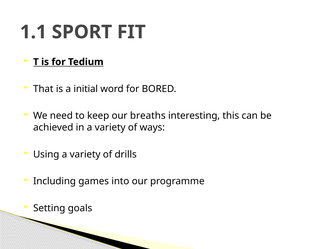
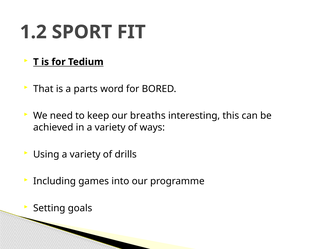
1.1: 1.1 -> 1.2 (33, 32)
initial: initial -> parts (86, 89)
